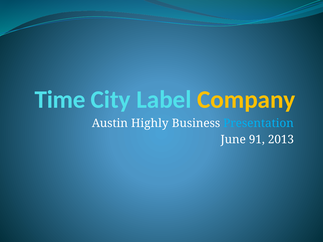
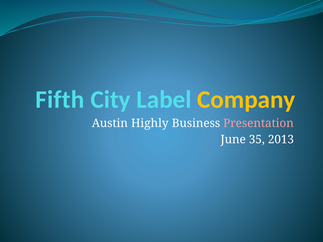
Time: Time -> Fifth (60, 100)
Presentation colour: light blue -> pink (258, 123)
91: 91 -> 35 (257, 140)
